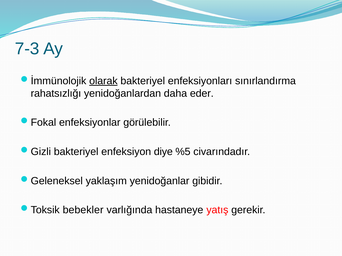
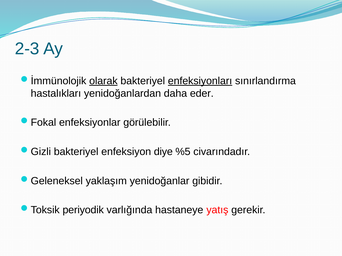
7-3: 7-3 -> 2-3 (27, 49)
enfeksiyonları underline: none -> present (200, 81)
rahatsızlığı: rahatsızlığı -> hastalıkları (56, 94)
bebekler: bebekler -> periyodik (83, 210)
